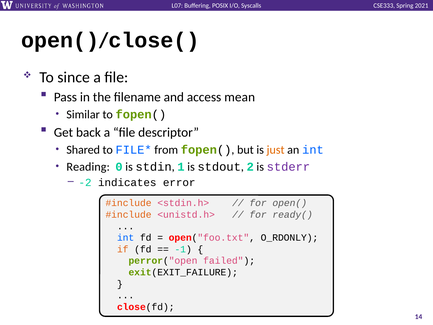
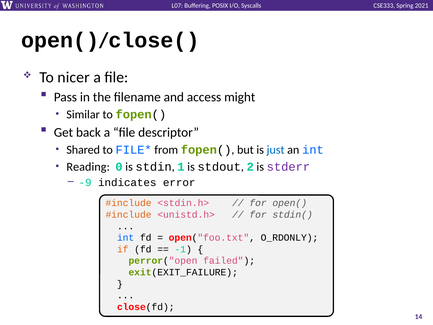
since: since -> nicer (74, 77)
mean: mean -> might (240, 97)
just colour: orange -> blue (276, 150)
-2: -2 -> -9 (85, 182)
ready(: ready( -> stdin( (293, 214)
